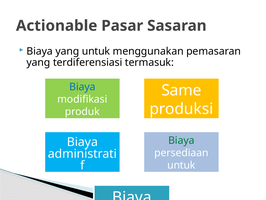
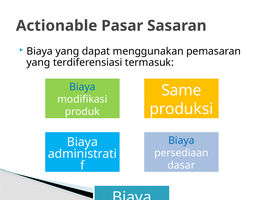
yang untuk: untuk -> dapat (96, 51)
Biaya colour: green -> blue (181, 140)
untuk: untuk -> dasar (181, 165)
